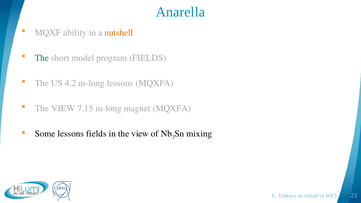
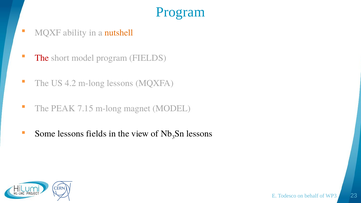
Anarella: Anarella -> Program (180, 12)
The colour: green -> red (42, 58)
VIEW: VIEW -> PEAK (63, 108)
magnet MQXFA: MQXFA -> MODEL (172, 108)
mixing: mixing -> lessons (199, 134)
